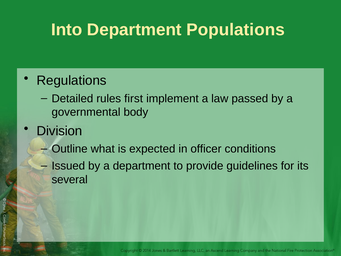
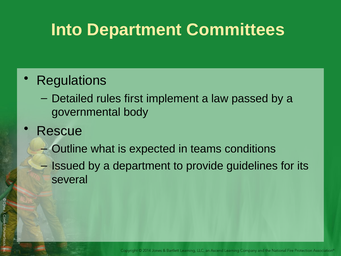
Populations: Populations -> Committees (236, 30)
Division: Division -> Rescue (59, 131)
officer: officer -> teams (206, 149)
